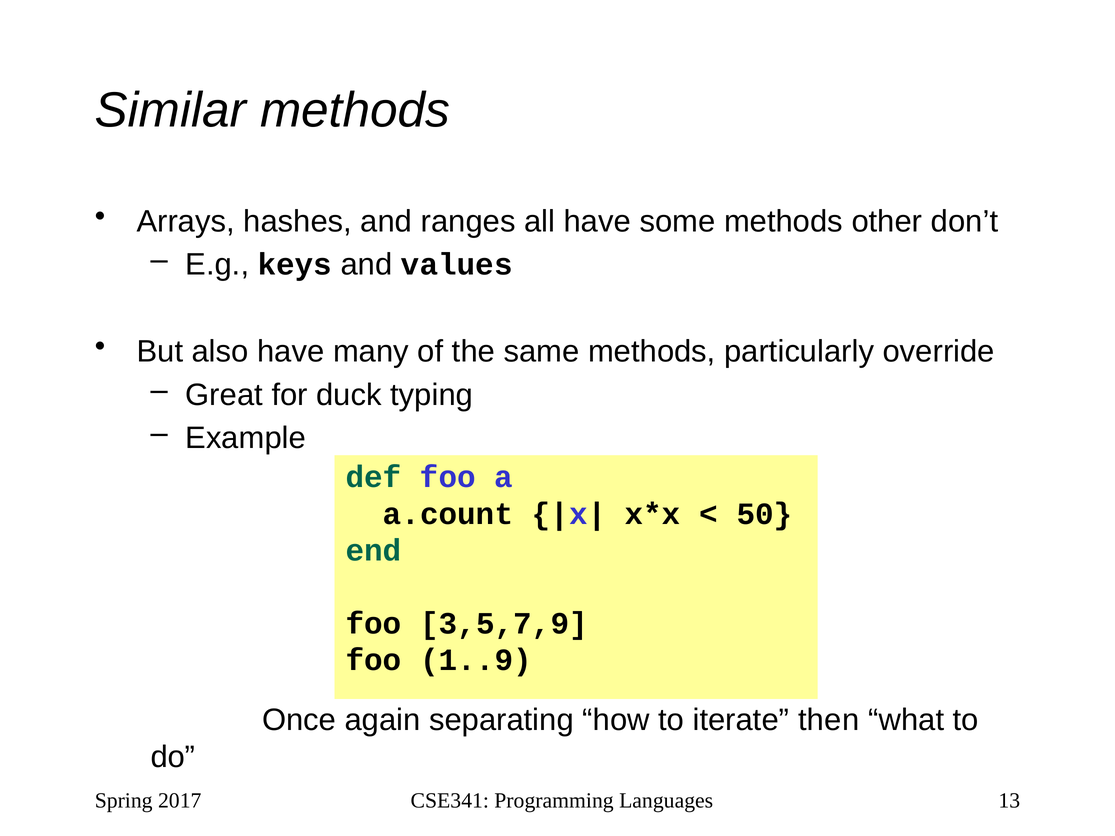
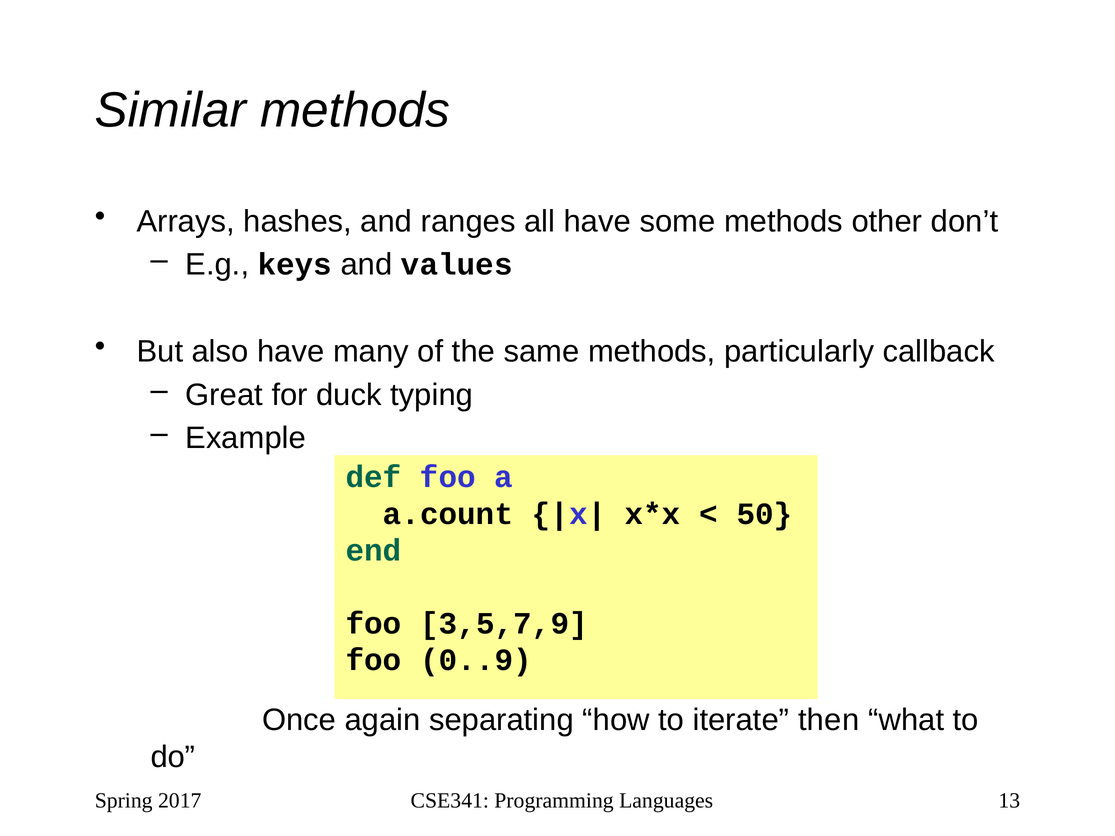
override: override -> callback (939, 352)
1..9: 1..9 -> 0..9 (476, 660)
